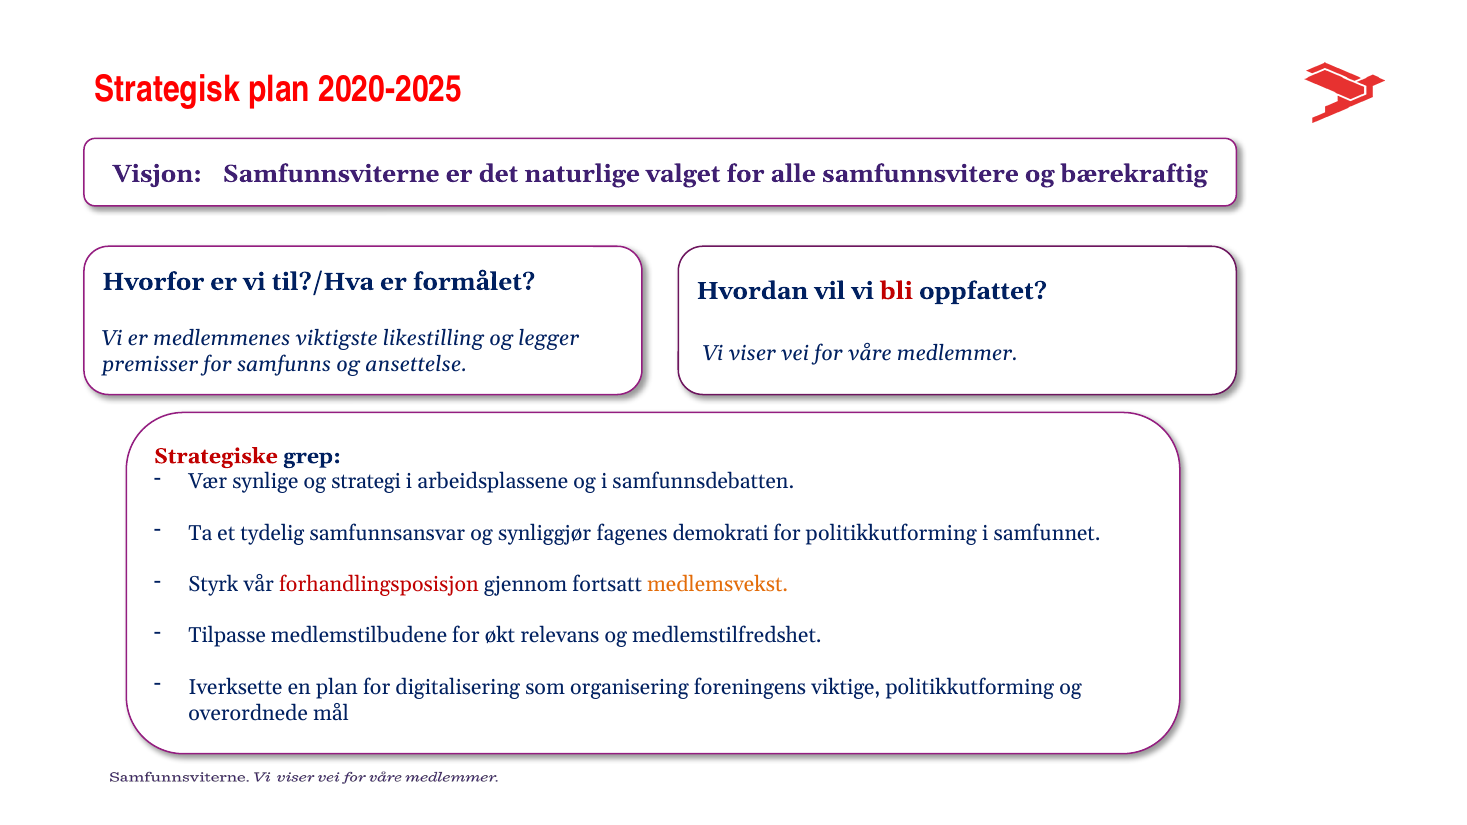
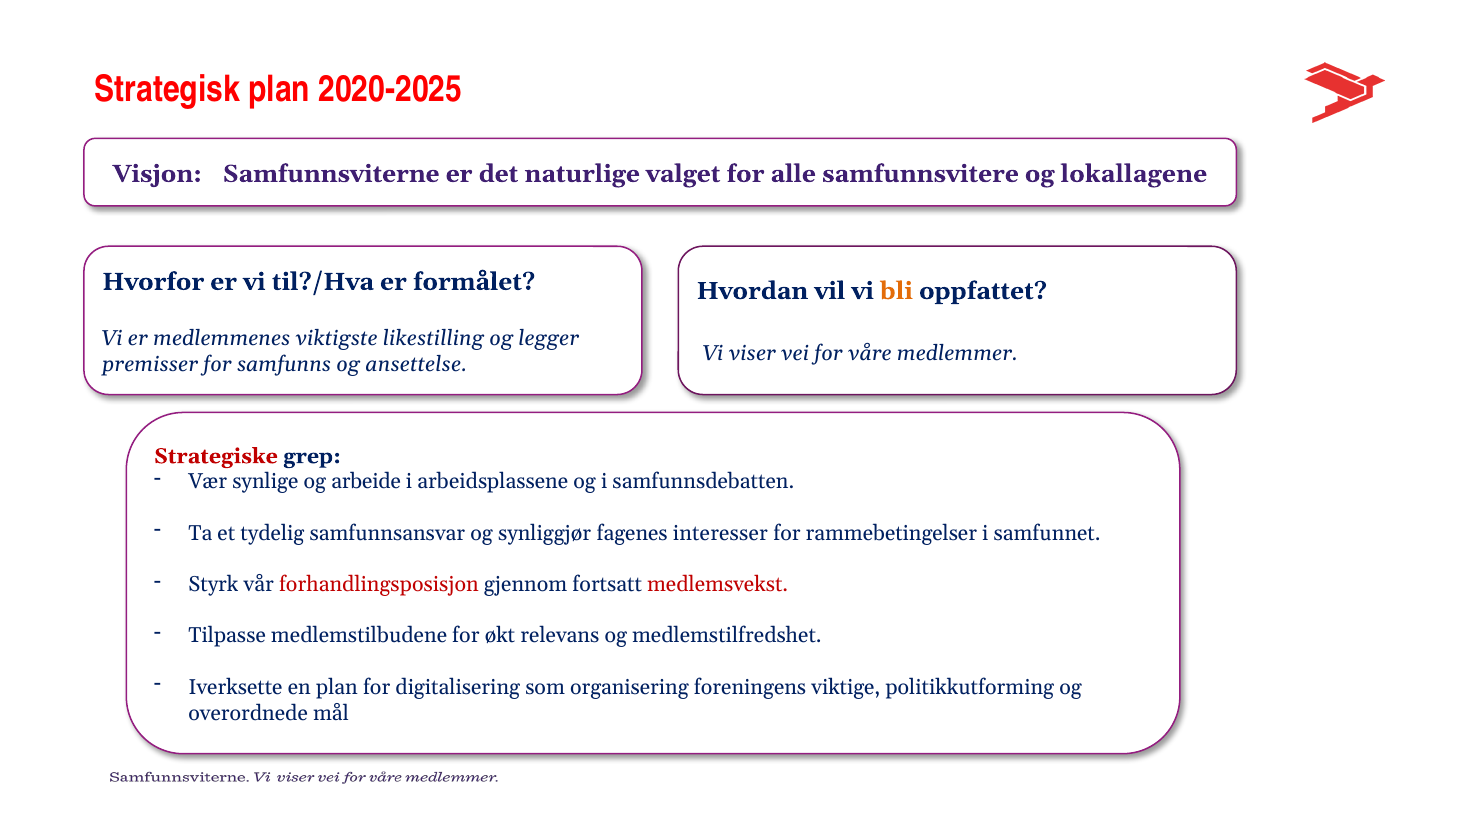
bærekraftig: bærekraftig -> lokallagene (1134, 174)
bli colour: red -> orange (896, 291)
strategi: strategi -> arbeide (366, 482)
demokrati: demokrati -> interesser (720, 533)
for politikkutforming: politikkutforming -> rammebetingelser (891, 533)
medlemsvekst colour: orange -> red (718, 585)
